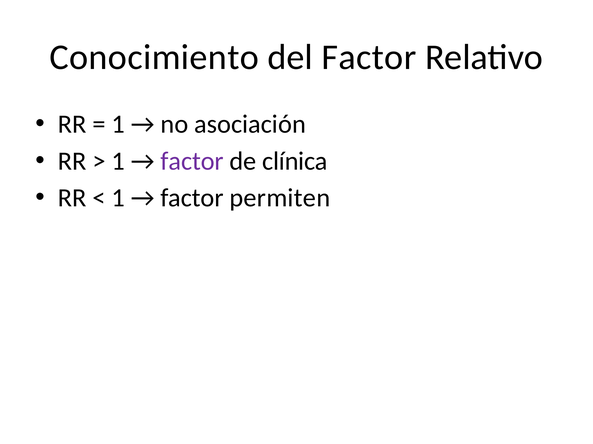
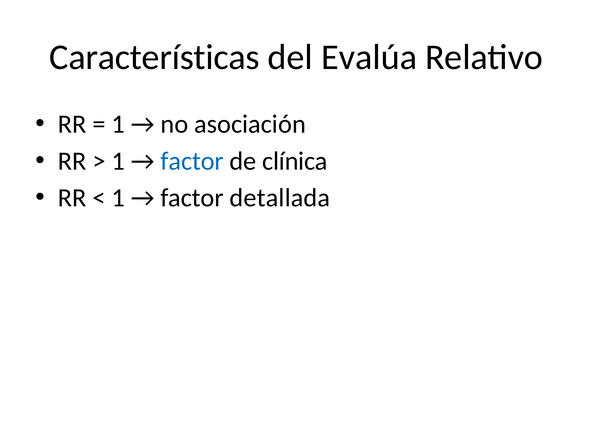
Conocimiento: Conocimiento -> Características (154, 57)
del Factor: Factor -> Evalúa (369, 57)
factor colour: purple -> blue (192, 161)
permiten: permiten -> detallada (280, 198)
